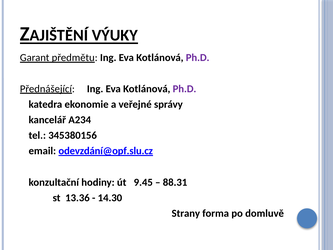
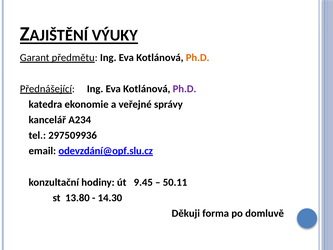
Ph.D colour: purple -> orange (198, 58)
345380156: 345380156 -> 297509936 (73, 135)
88.31: 88.31 -> 50.11 (175, 182)
13.36: 13.36 -> 13.80 (77, 198)
Strany: Strany -> Děkuji (186, 213)
